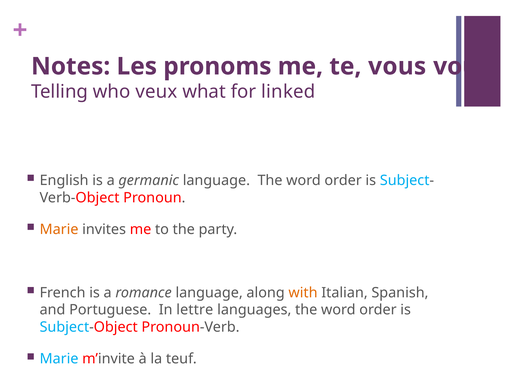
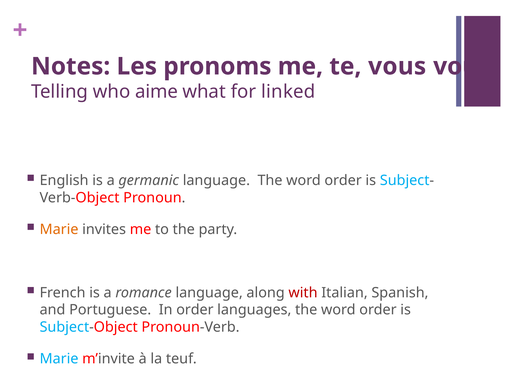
veux: veux -> aime (157, 92)
with colour: orange -> red (303, 292)
In lettre: lettre -> order (195, 310)
